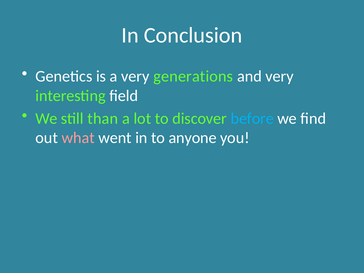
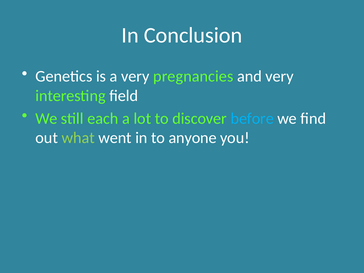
generations: generations -> pregnancies (193, 76)
than: than -> each (103, 118)
what colour: pink -> light green (78, 138)
